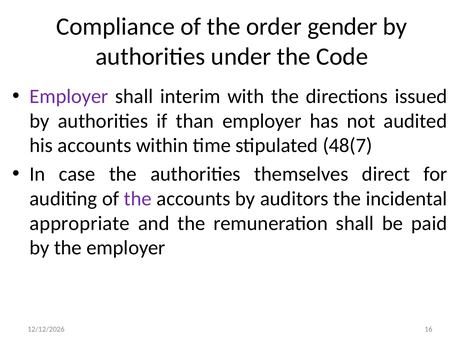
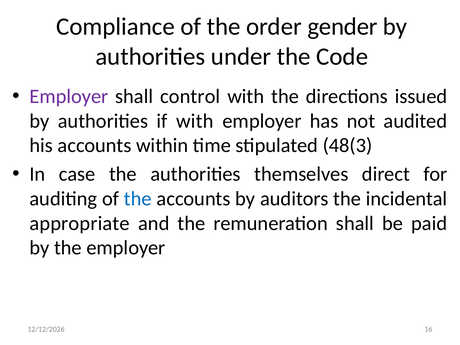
interim: interim -> control (190, 96)
if than: than -> with (195, 121)
48(7: 48(7 -> 48(3 (348, 146)
the colour: purple -> blue (138, 199)
